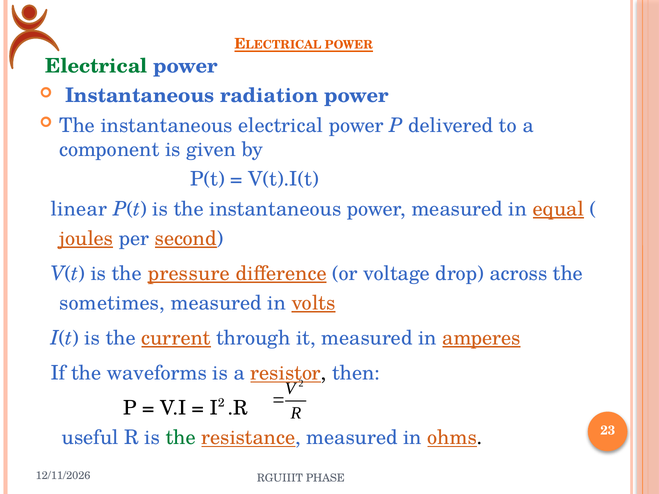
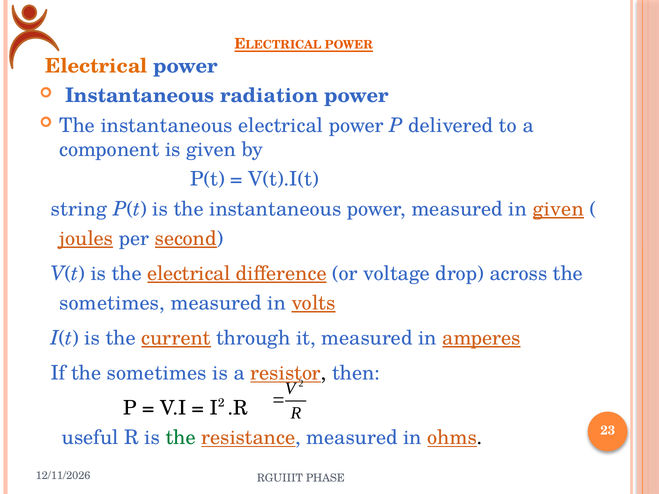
Electrical colour: green -> orange (96, 66)
linear: linear -> string (79, 209)
in equal: equal -> given (558, 209)
the pressure: pressure -> electrical (189, 274)
If the waveforms: waveforms -> sometimes (157, 373)
